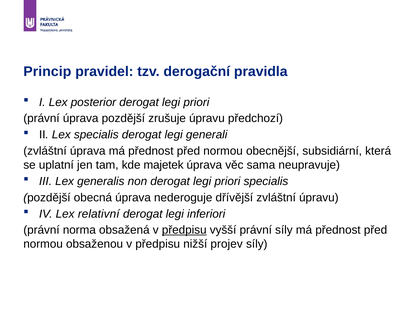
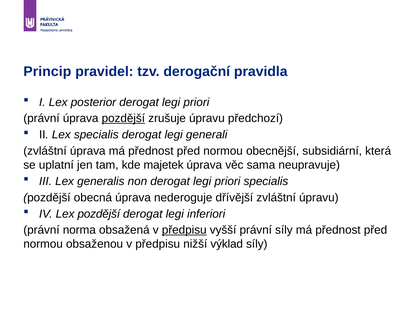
pozdější underline: none -> present (123, 119)
Lex relativní: relativní -> pozdější (99, 214)
projev: projev -> výklad (227, 244)
